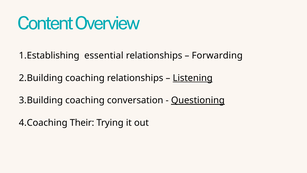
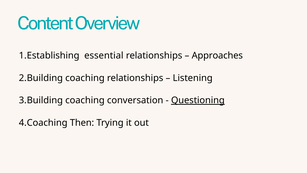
Forwarding: Forwarding -> Approaches (217, 56)
Listening underline: present -> none (193, 78)
Their: Their -> Then (82, 122)
